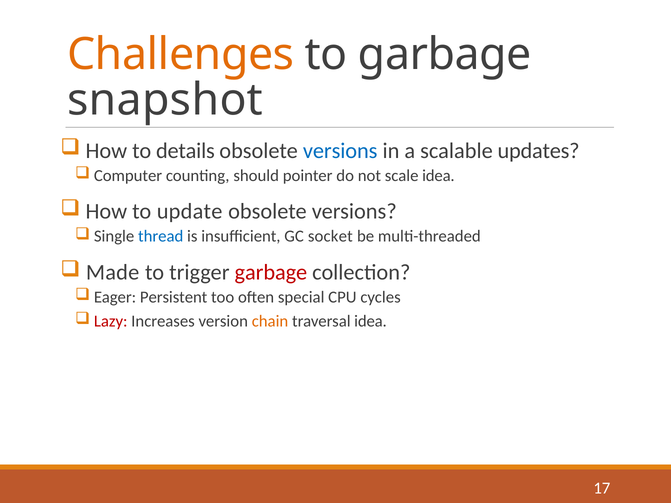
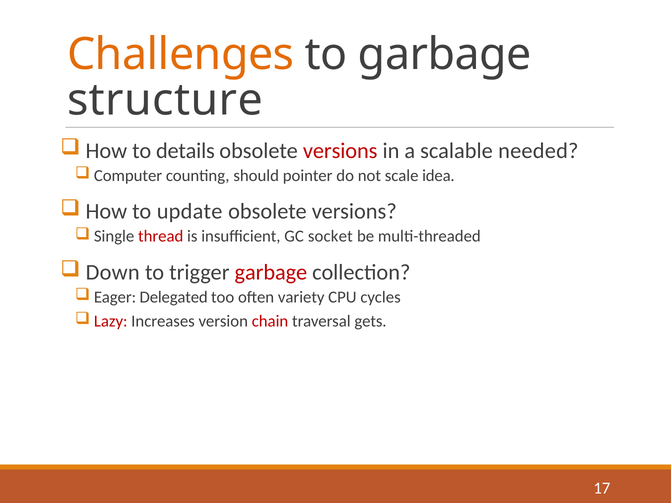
snapshot: snapshot -> structure (165, 100)
versions colour: blue -> red (340, 151)
updates: updates -> needed (538, 151)
thread colour: blue -> red (161, 237)
Made: Made -> Down (113, 273)
Persistent: Persistent -> Delegated (174, 297)
special: special -> variety (301, 297)
chain colour: orange -> red (270, 321)
traversal idea: idea -> gets (370, 321)
